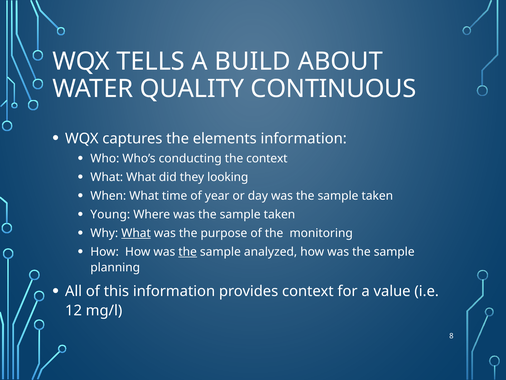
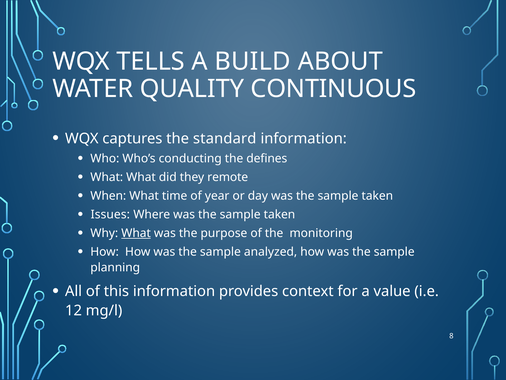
elements: elements -> standard (225, 138)
the context: context -> defines (267, 158)
looking: looking -> remote (228, 177)
Young: Young -> Issues (110, 214)
the underline: present -> none (188, 252)
